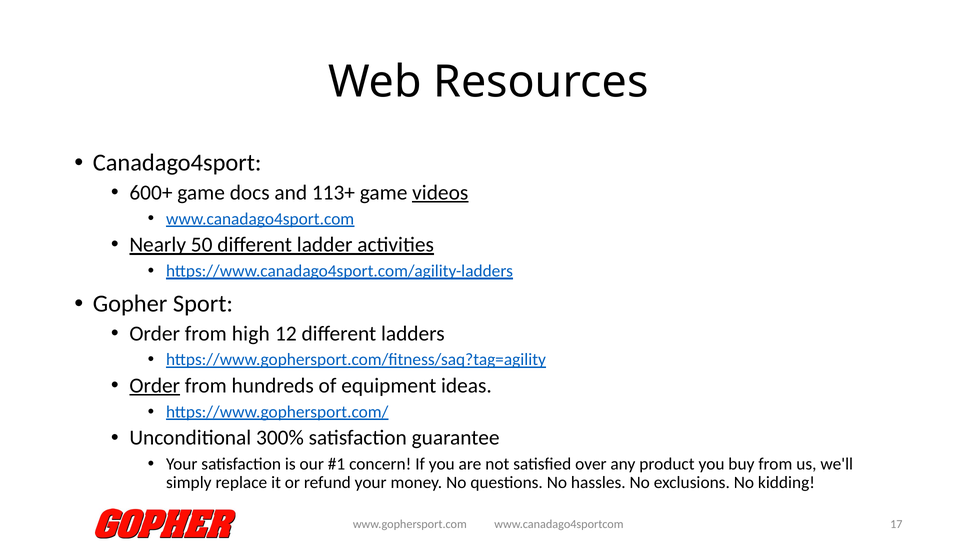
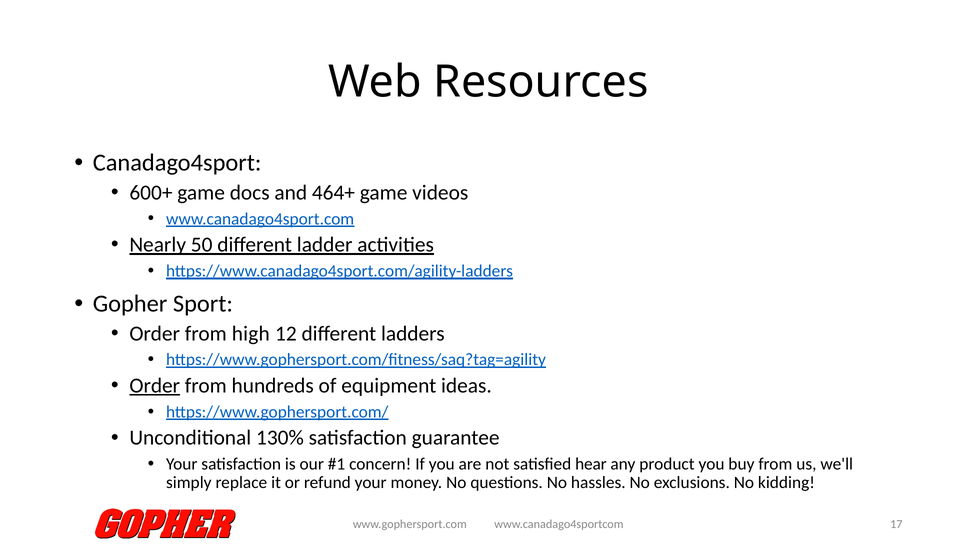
113+: 113+ -> 464+ (333, 193)
videos underline: present -> none (440, 193)
300%: 300% -> 130% (280, 438)
over: over -> hear (591, 464)
